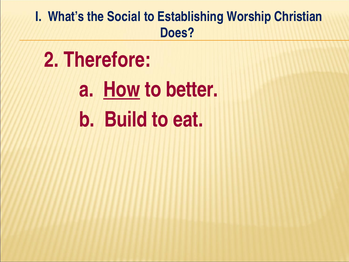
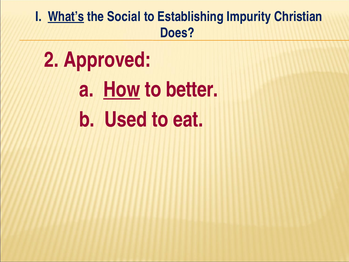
What’s underline: none -> present (66, 17)
Worship: Worship -> Impurity (249, 17)
Therefore: Therefore -> Approved (107, 60)
Build: Build -> Used (126, 119)
